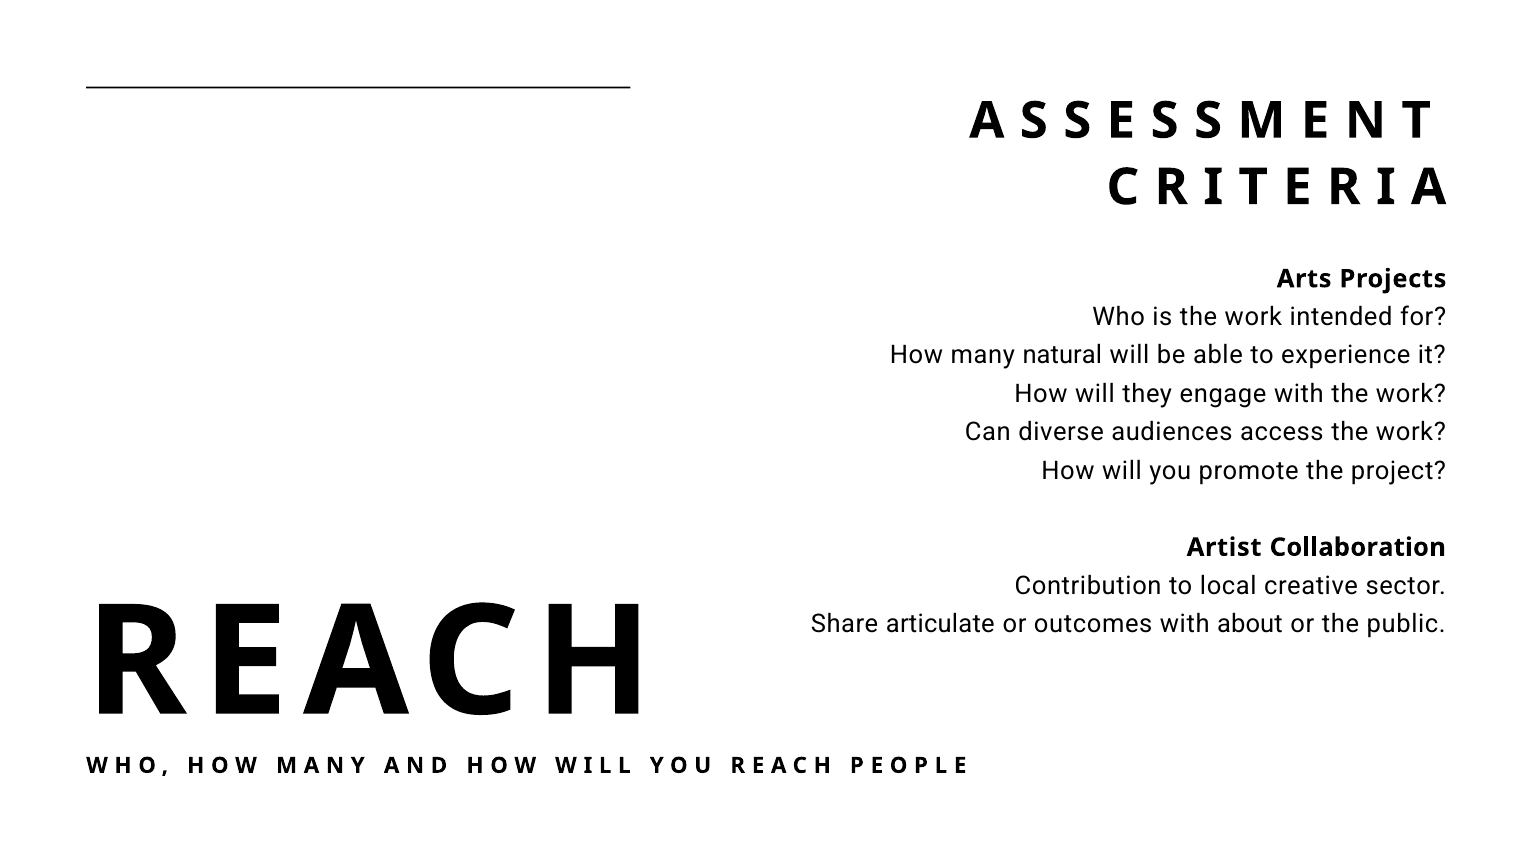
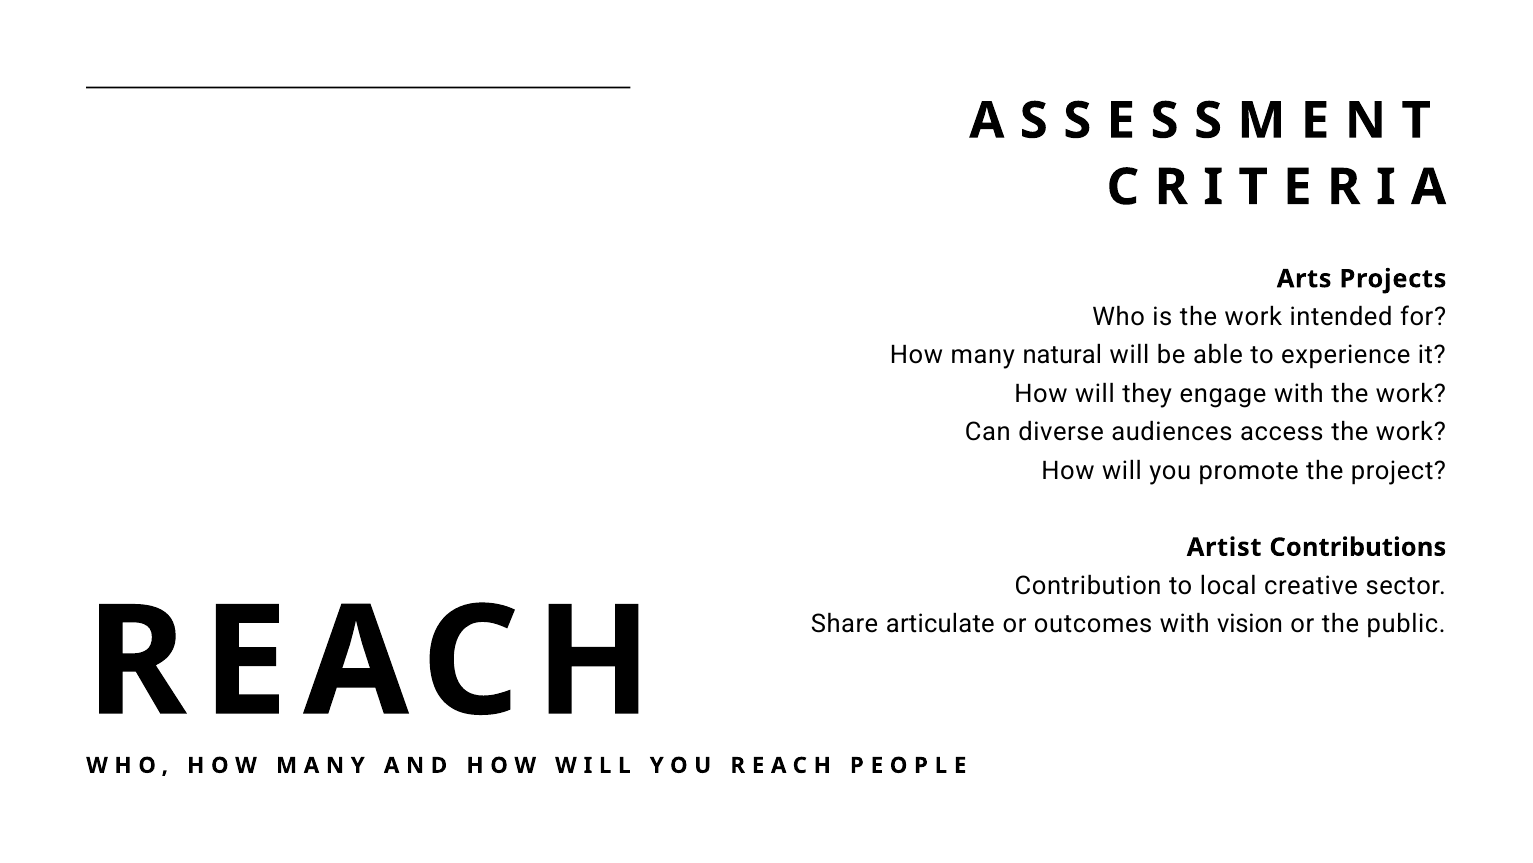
Collaboration: Collaboration -> Contributions (1358, 547)
about: about -> vision (1250, 624)
